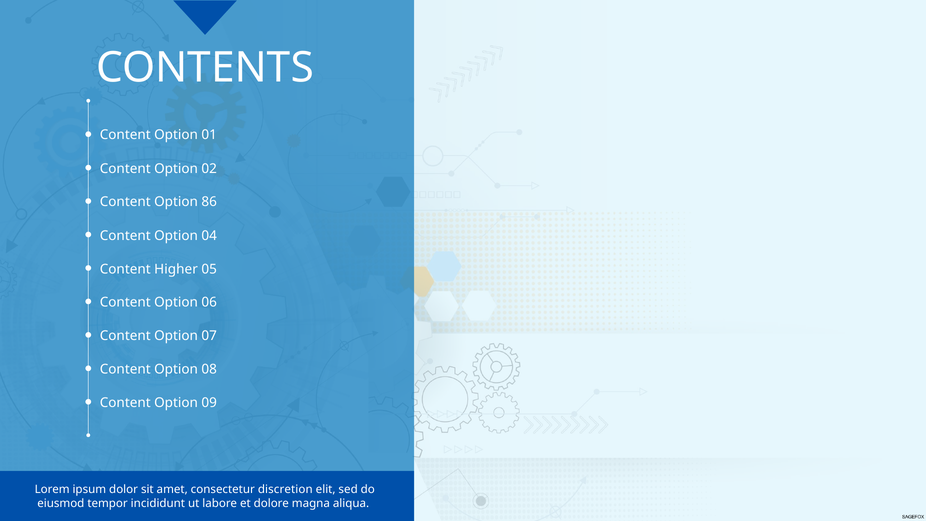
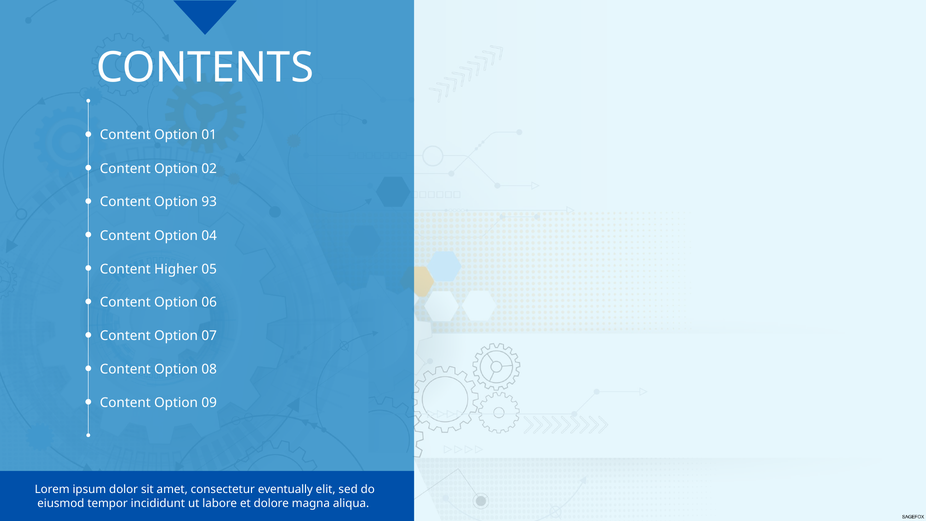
86: 86 -> 93 (209, 202)
discretion: discretion -> eventually (285, 489)
